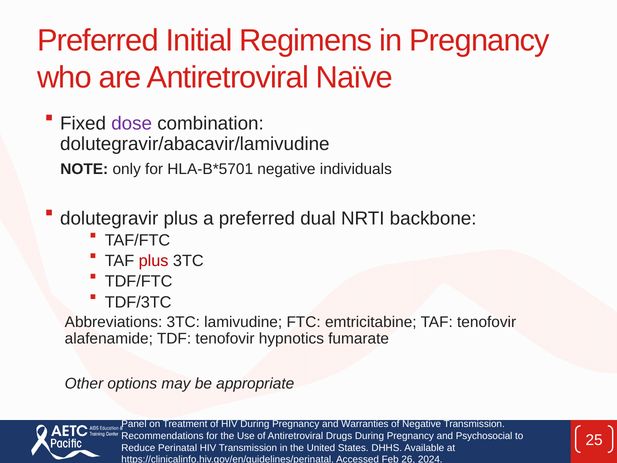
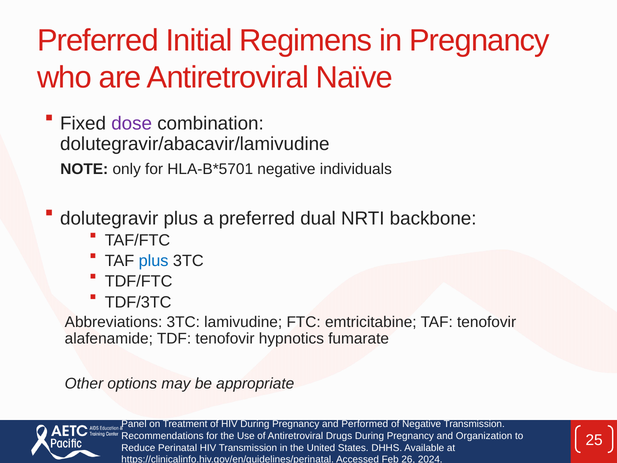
plus colour: red -> blue (154, 261)
Warranties: Warranties -> Performed (365, 424)
Psychosocial: Psychosocial -> Organization (484, 436)
